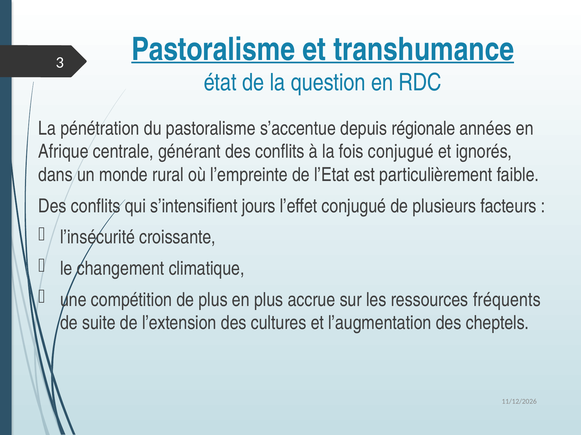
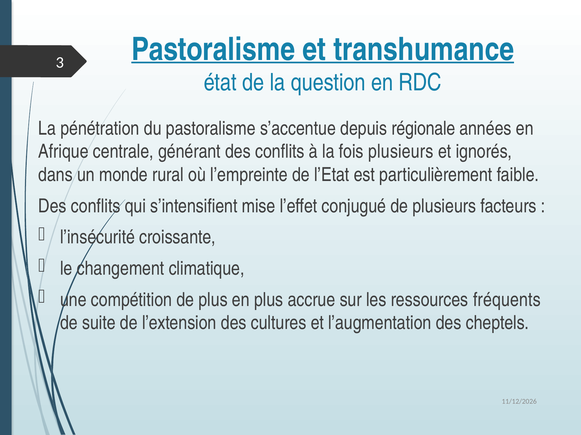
fois conjugué: conjugué -> plusieurs (401, 152)
jours: jours -> mise (259, 206)
